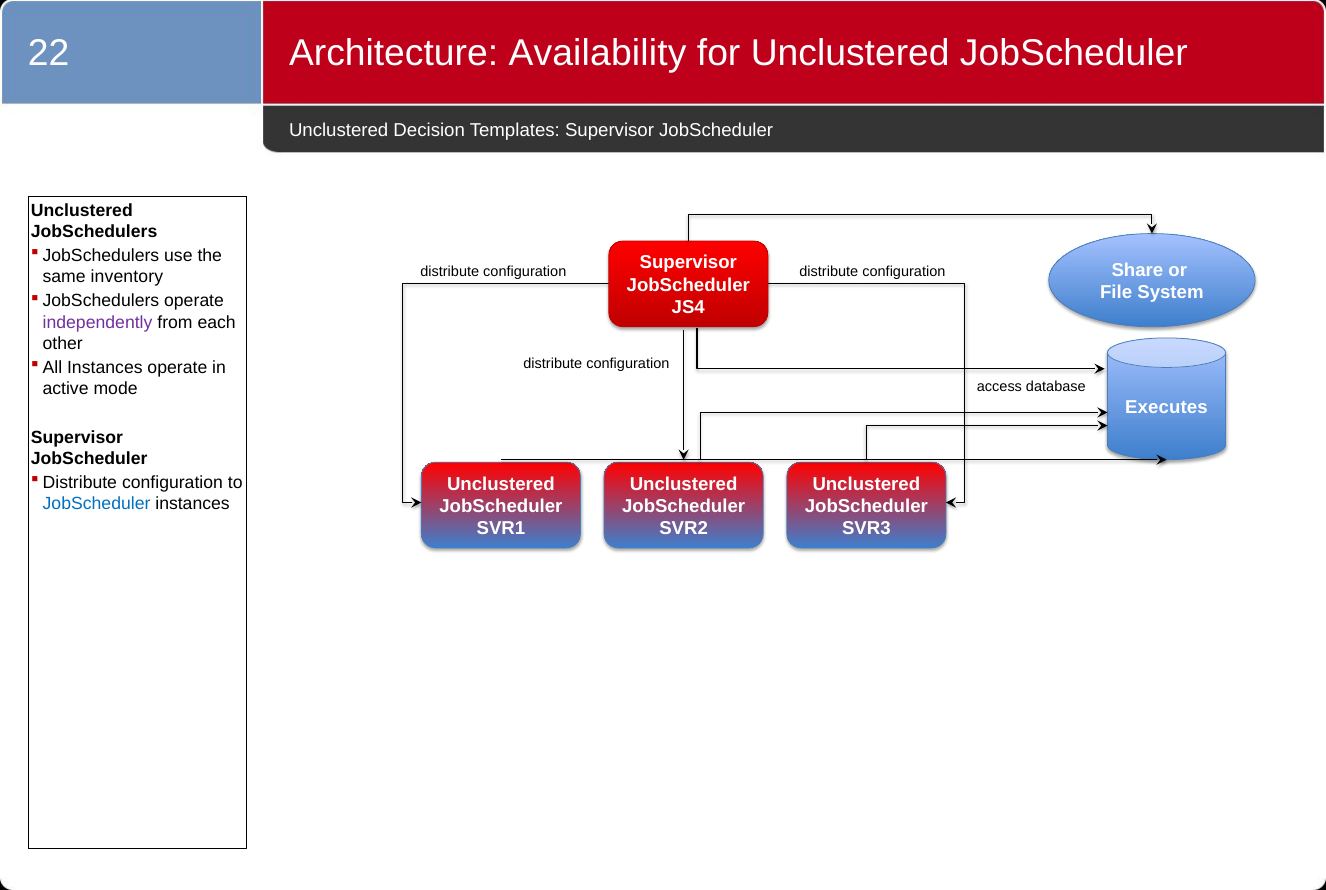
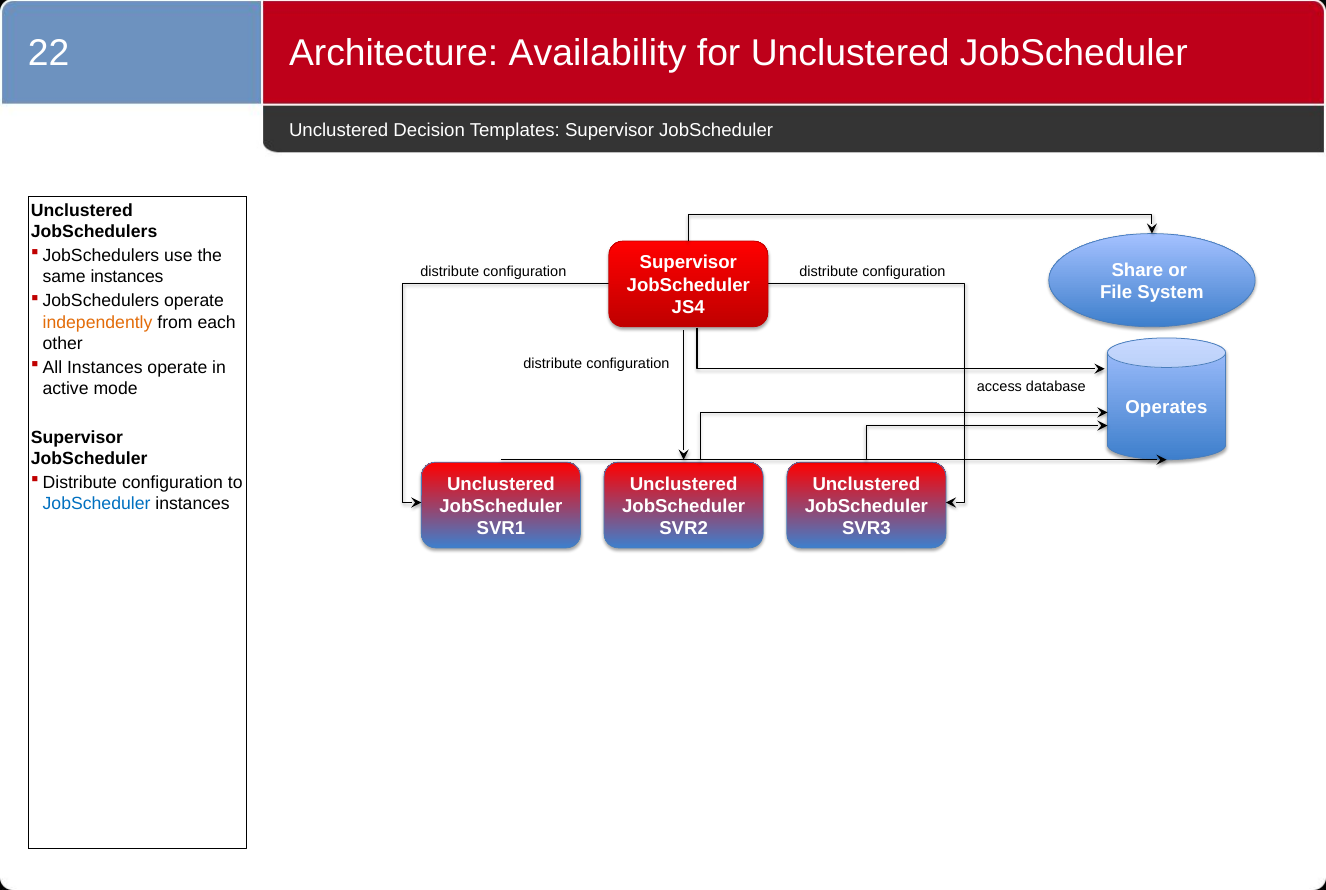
same inventory: inventory -> instances (127, 277)
independently colour: purple -> orange (98, 322)
Executes: Executes -> Operates (1166, 408)
